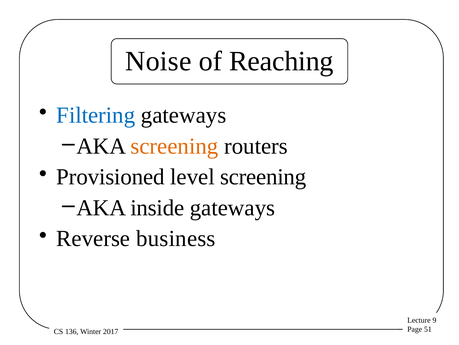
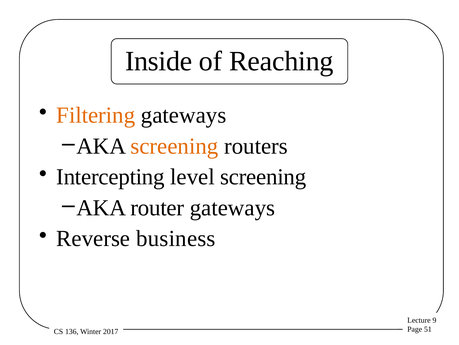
Noise: Noise -> Inside (159, 61)
Filtering colour: blue -> orange (96, 115)
Provisioned: Provisioned -> Intercepting (110, 177)
inside: inside -> router (157, 207)
